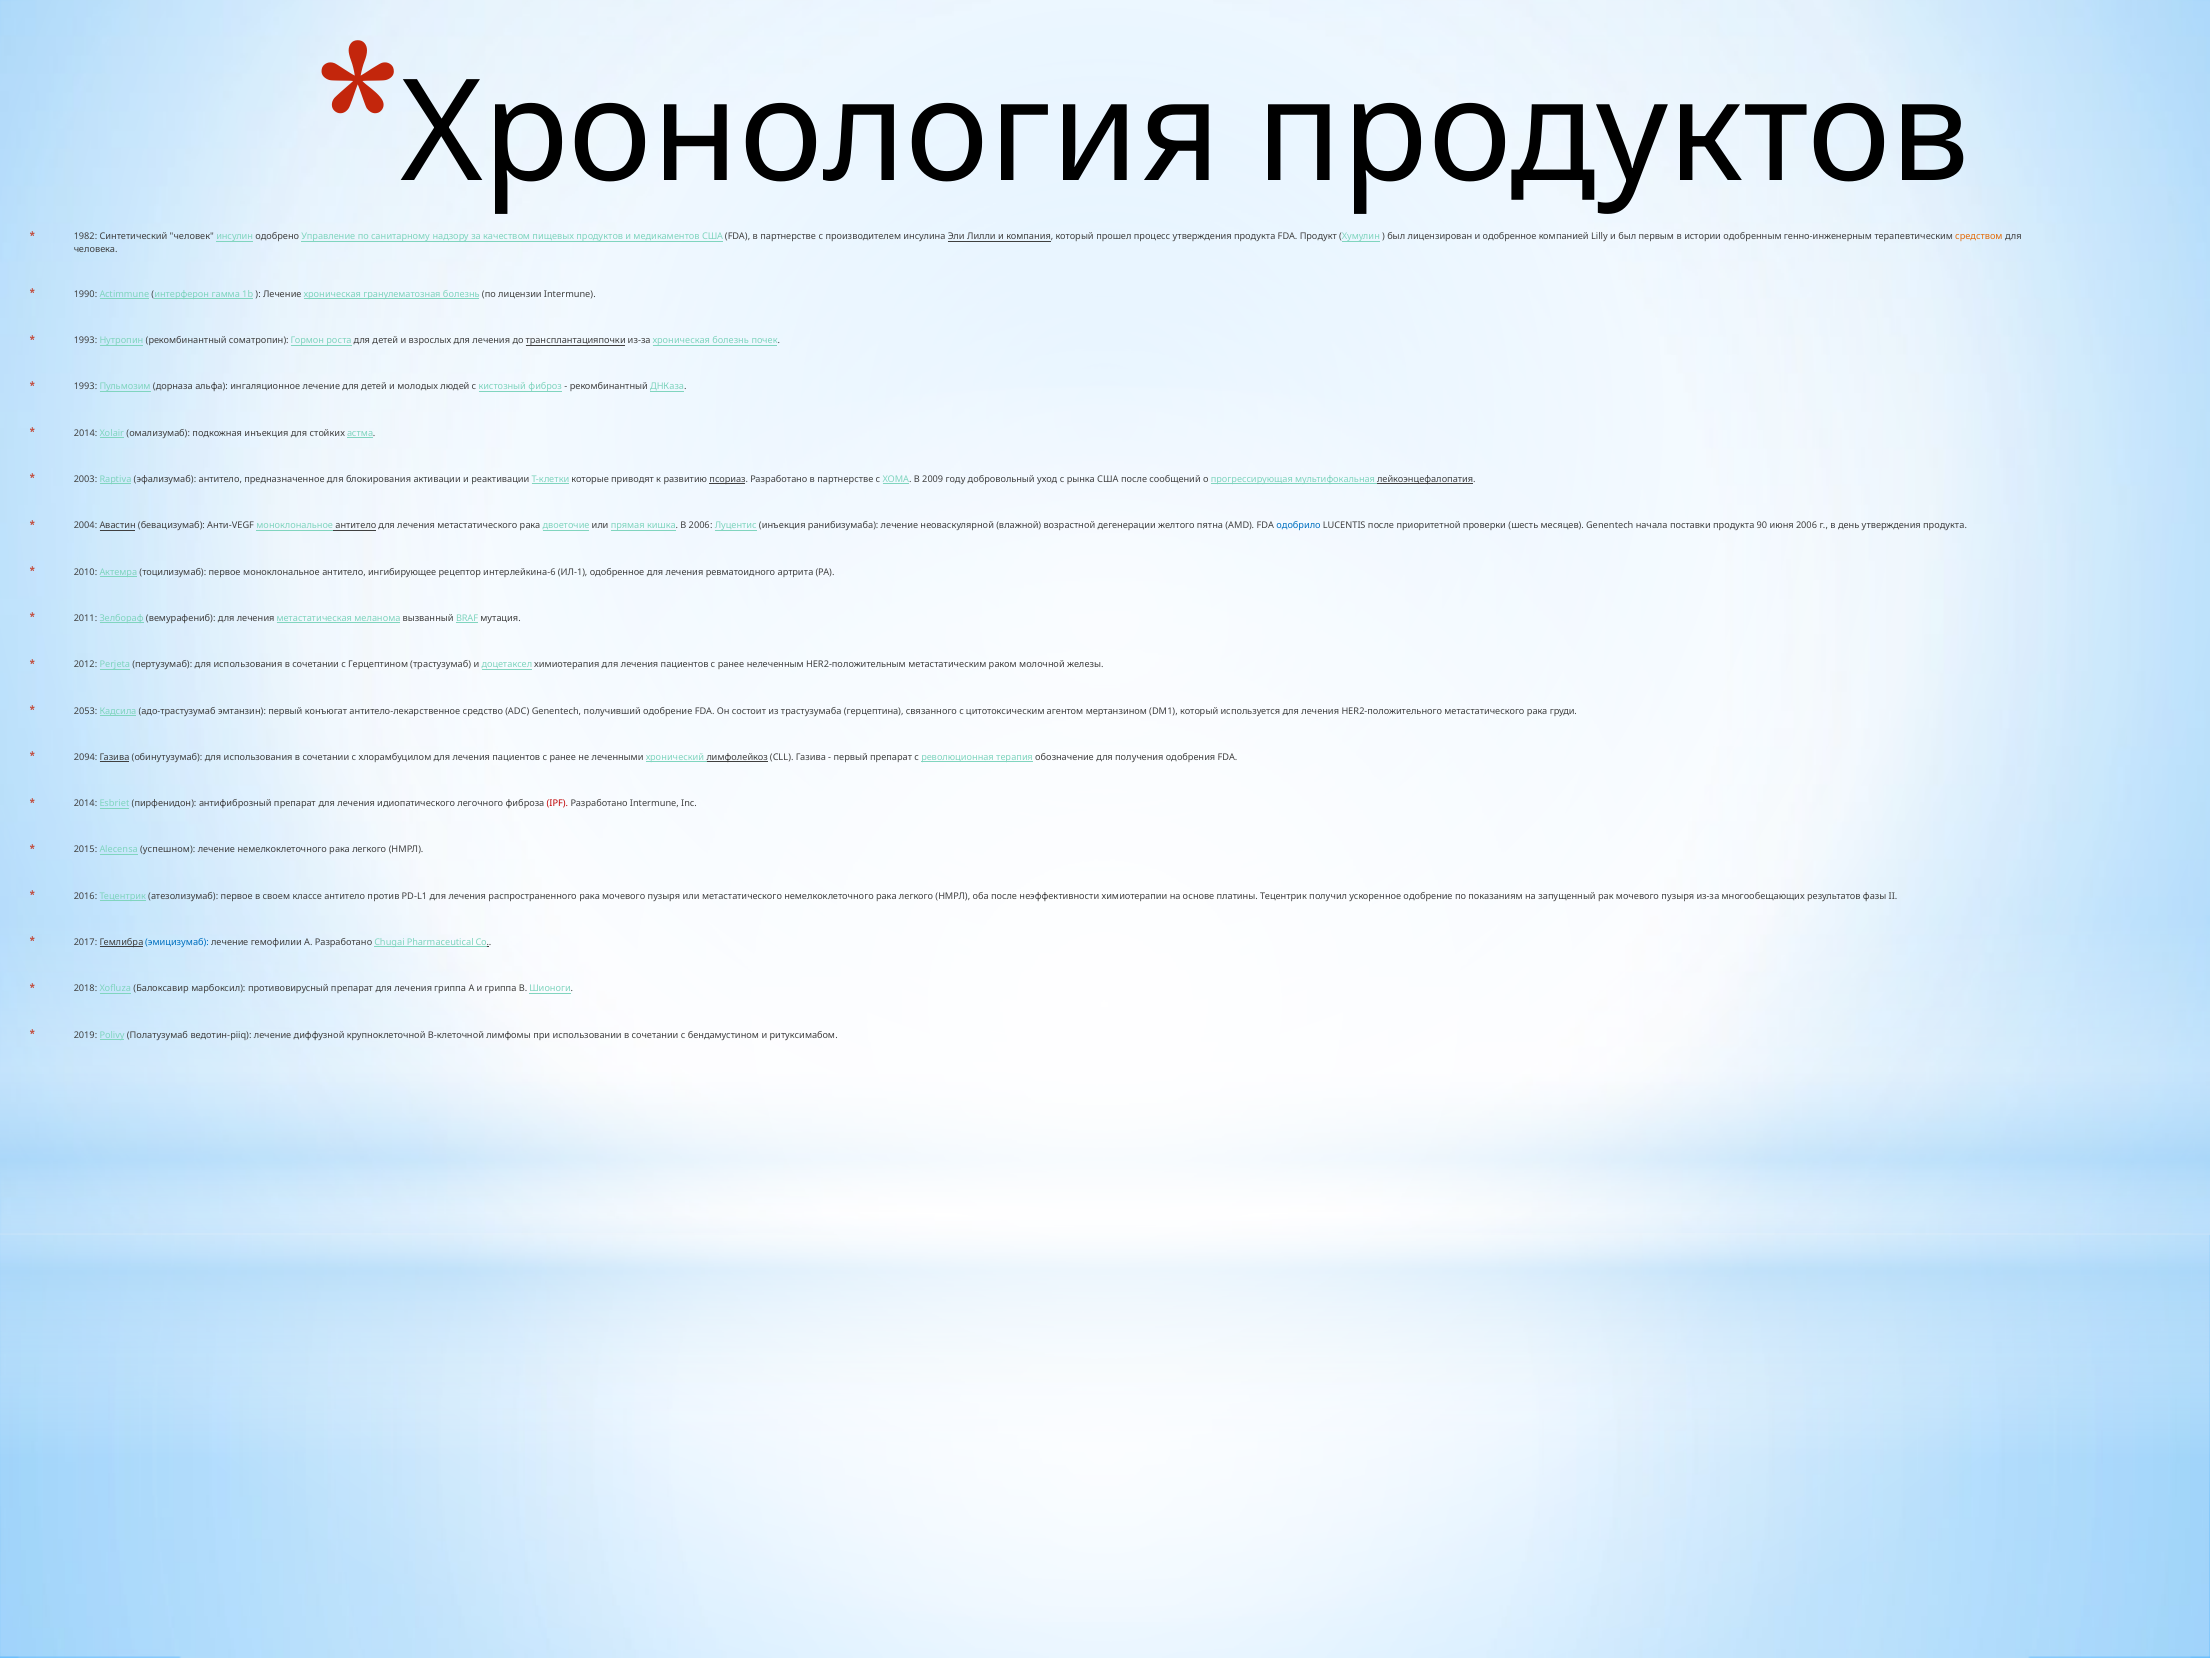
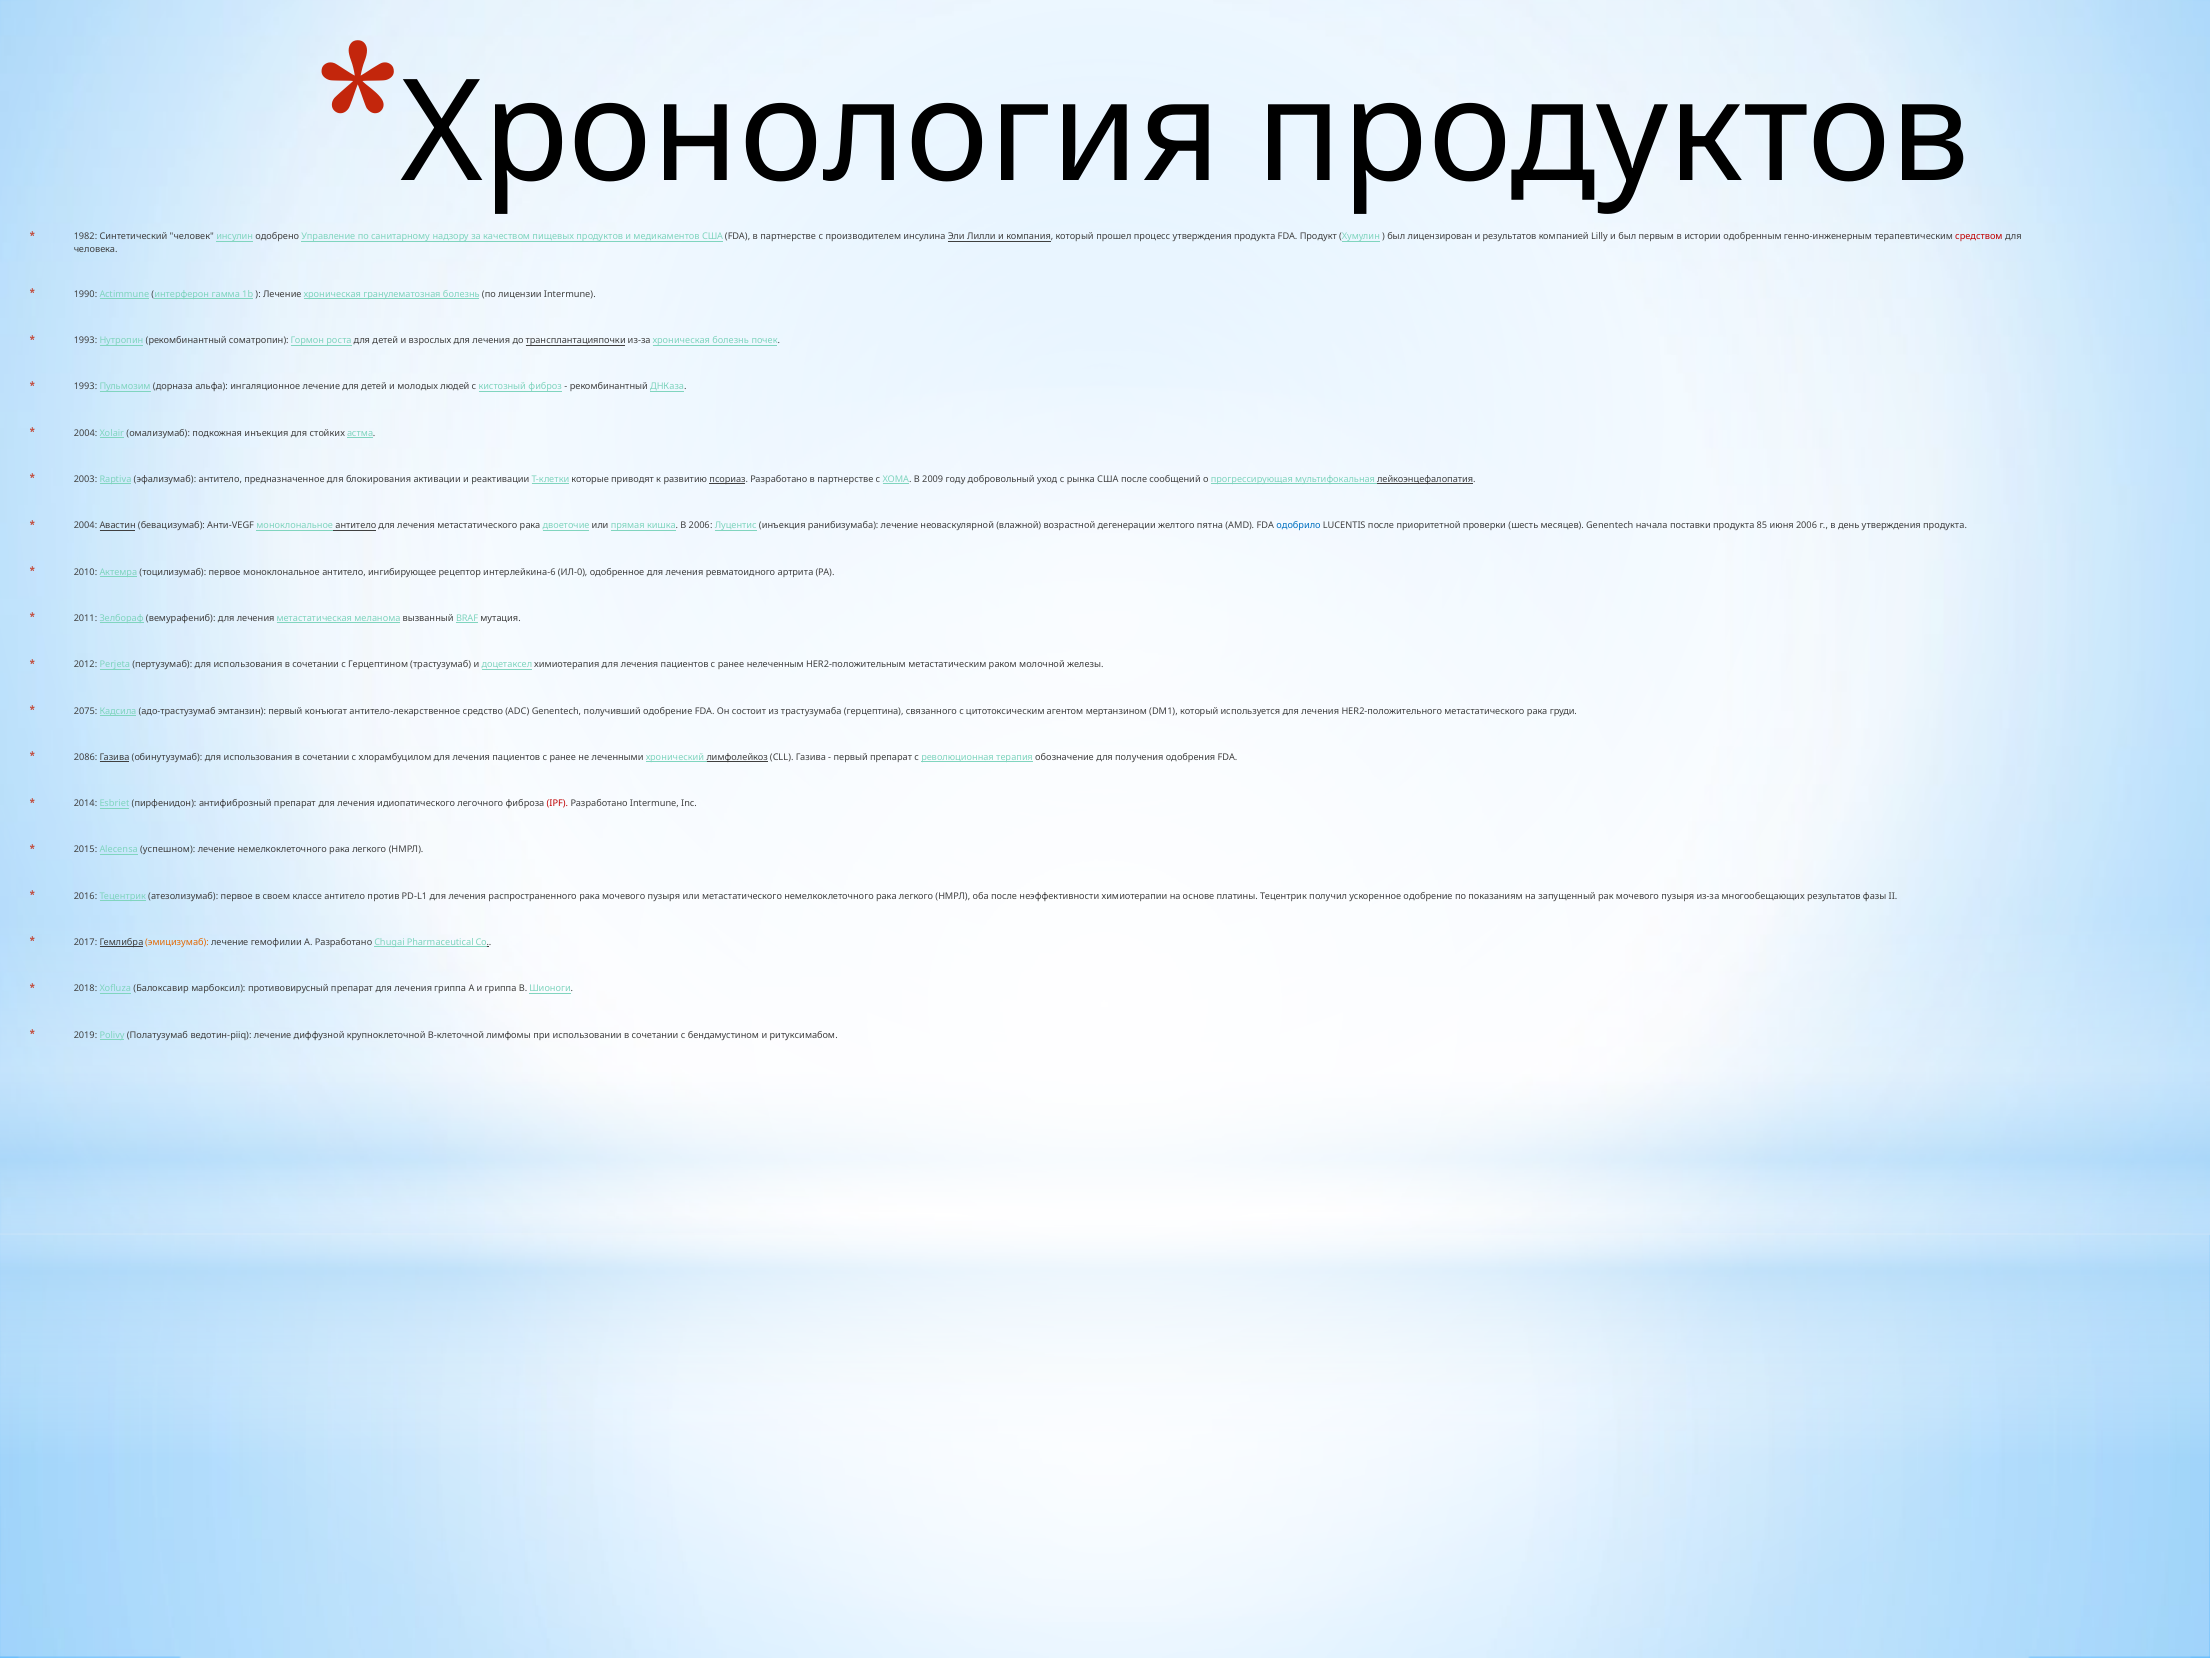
и одобренное: одобренное -> результатов (1510, 237)
средством colour: orange -> red (1979, 237)
2014: 2014 -> 2004 (86, 433)
90: 90 -> 85 (1762, 526)
ИЛ-1: ИЛ-1 -> ИЛ-0 (573, 572)
2053: 2053 -> 2075 (86, 711)
2094: 2094 -> 2086 (86, 757)
эмицизумаб colour: blue -> orange (177, 942)
